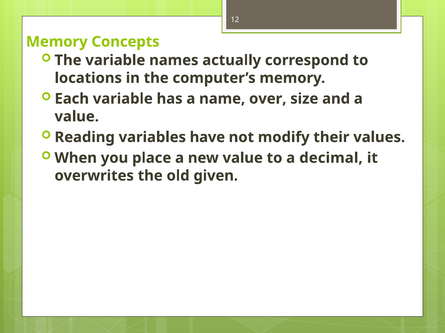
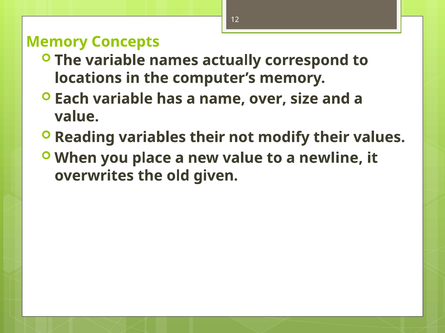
variables have: have -> their (207, 138)
decimal: decimal -> newline (331, 158)
